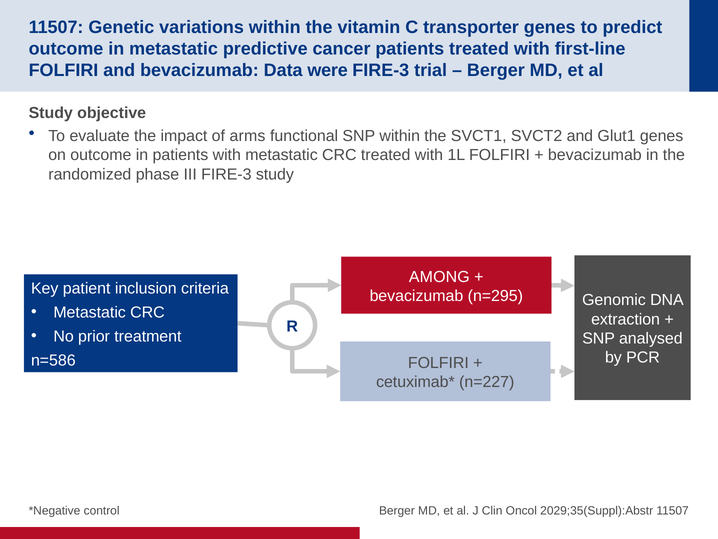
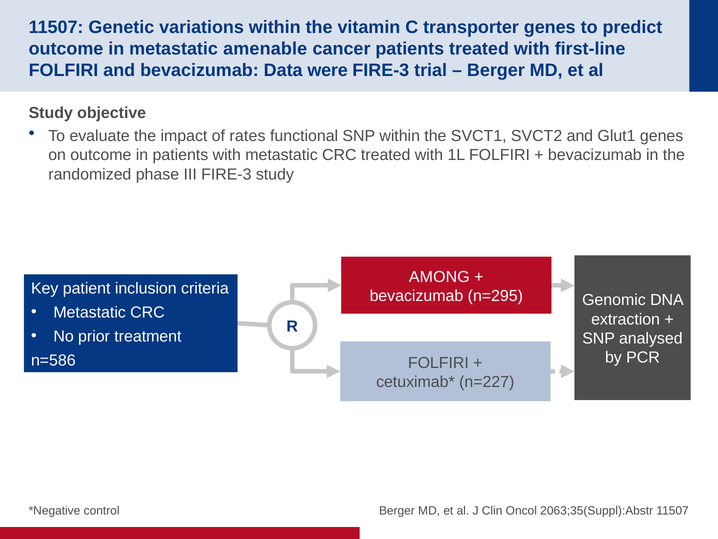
predictive: predictive -> amenable (265, 49)
arms: arms -> rates (247, 136)
2029;35(Suppl):Abstr: 2029;35(Suppl):Abstr -> 2063;35(Suppl):Abstr (597, 511)
